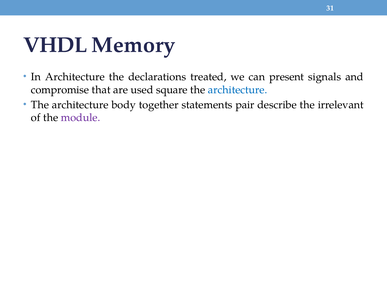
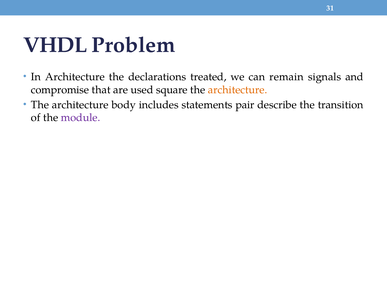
Memory: Memory -> Problem (133, 45)
present: present -> remain (287, 77)
architecture colour: blue -> orange (238, 90)
together: together -> includes (159, 105)
irrelevant: irrelevant -> transition (341, 105)
